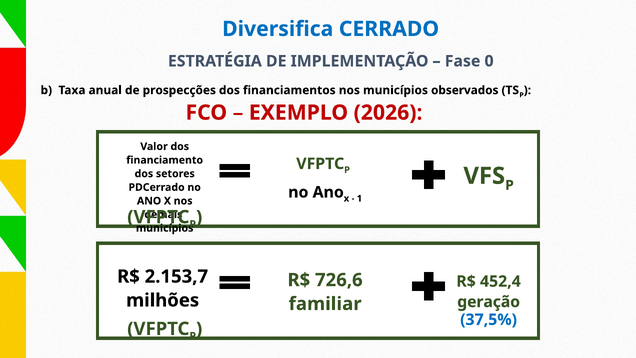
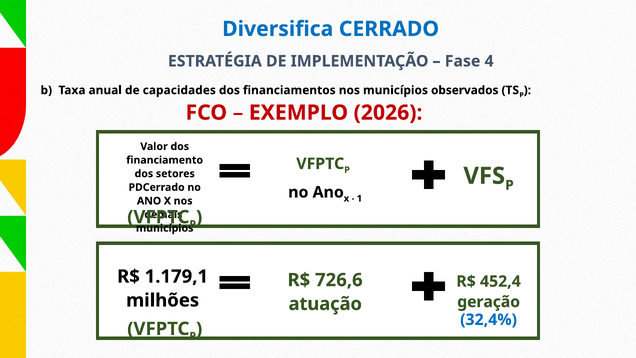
0: 0 -> 4 (489, 61)
prospecções: prospecções -> capacidades (179, 90)
2.153,7: 2.153,7 -> 1.179,1 (176, 276)
familiar: familiar -> atuação (325, 304)
37,5%: 37,5% -> 32,4% (489, 320)
